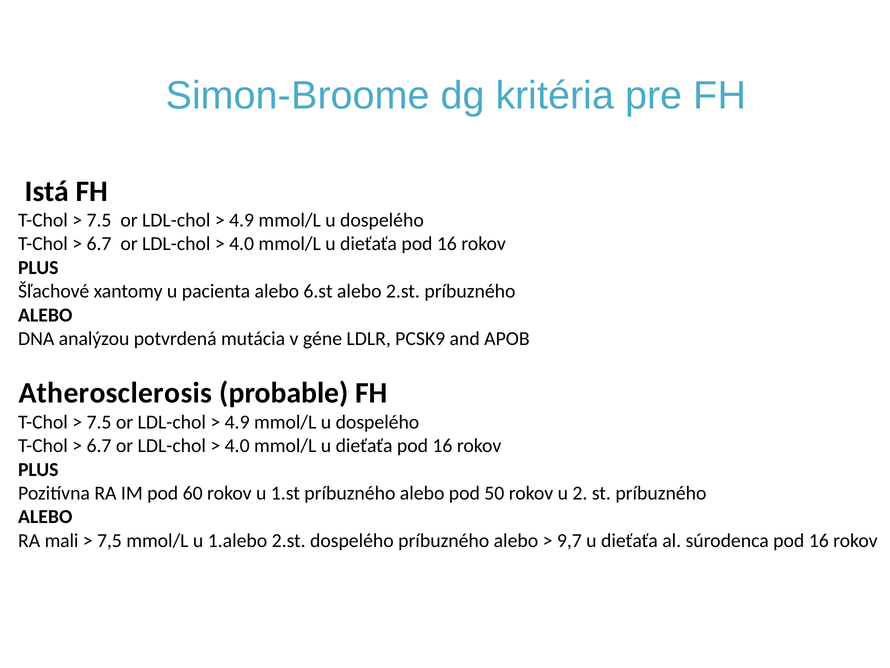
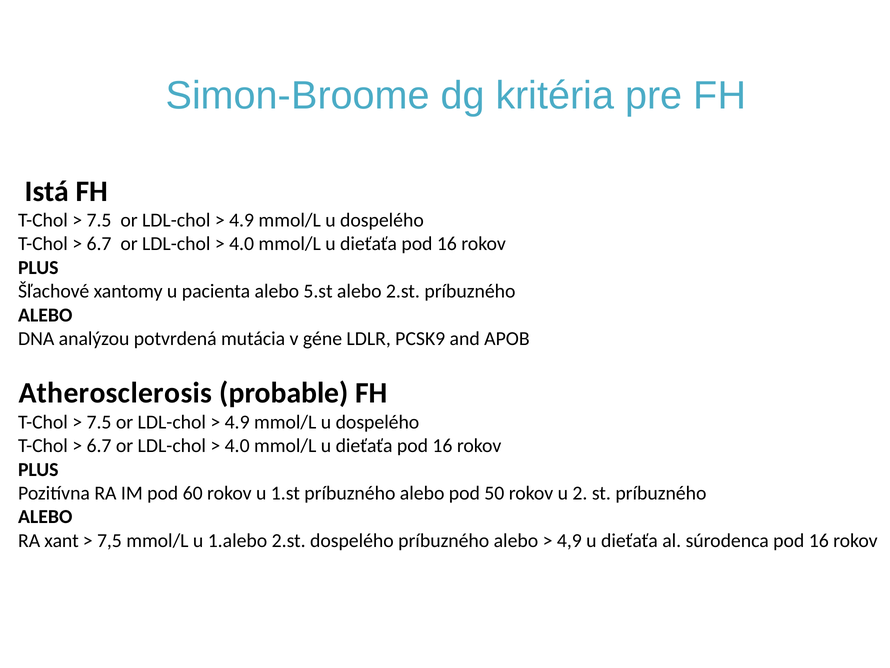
6.st: 6.st -> 5.st (318, 291)
mali: mali -> xant (62, 540)
9,7: 9,7 -> 4,9 (569, 540)
